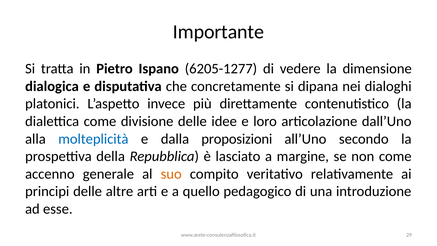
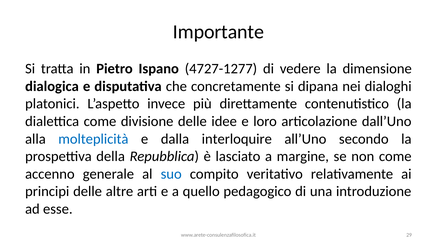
6205-1277: 6205-1277 -> 4727-1277 (221, 69)
proposizioni: proposizioni -> interloquire (237, 139)
suo colour: orange -> blue (171, 174)
